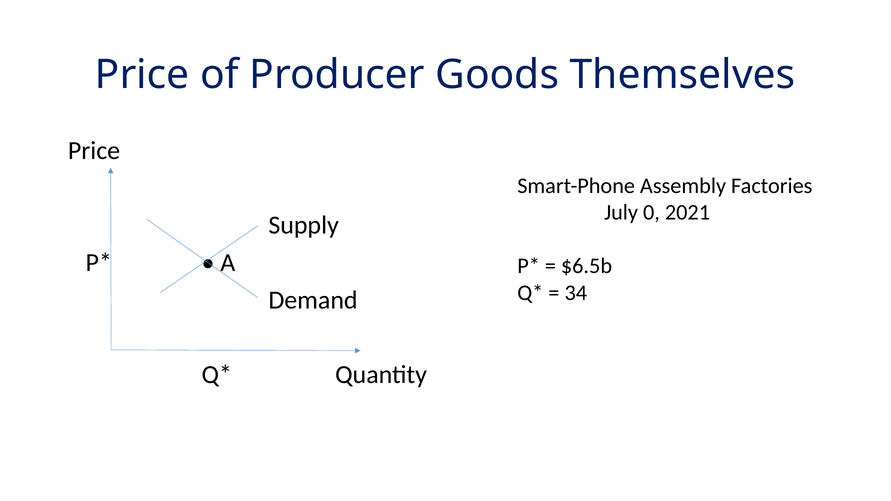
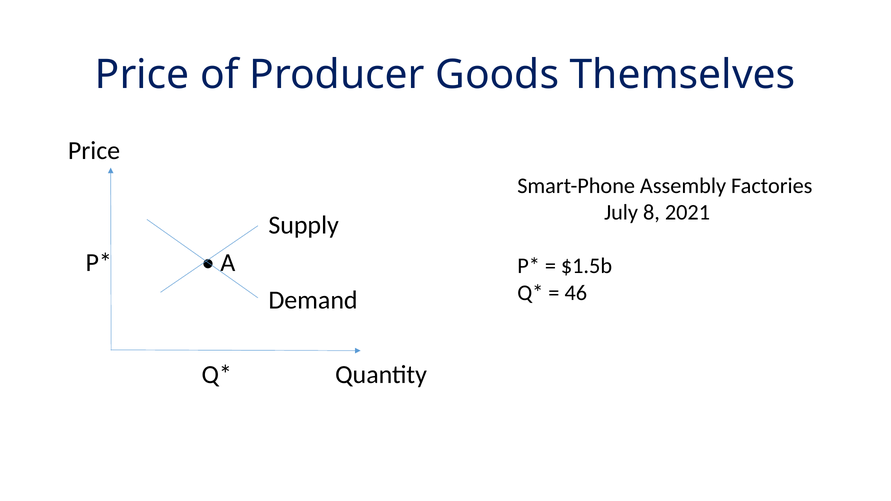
0: 0 -> 8 (652, 213)
$6.5b: $6.5b -> $1.5b (587, 266)
34: 34 -> 46 (576, 293)
